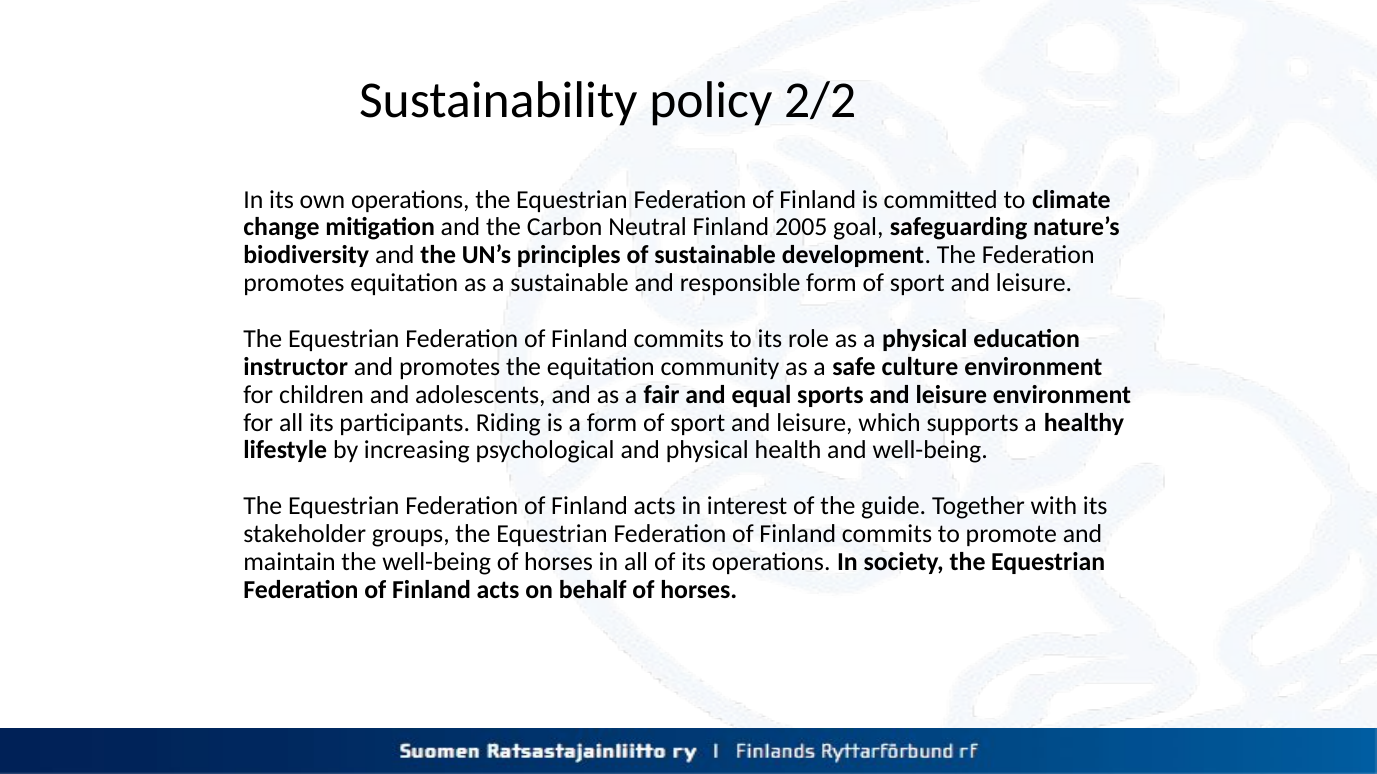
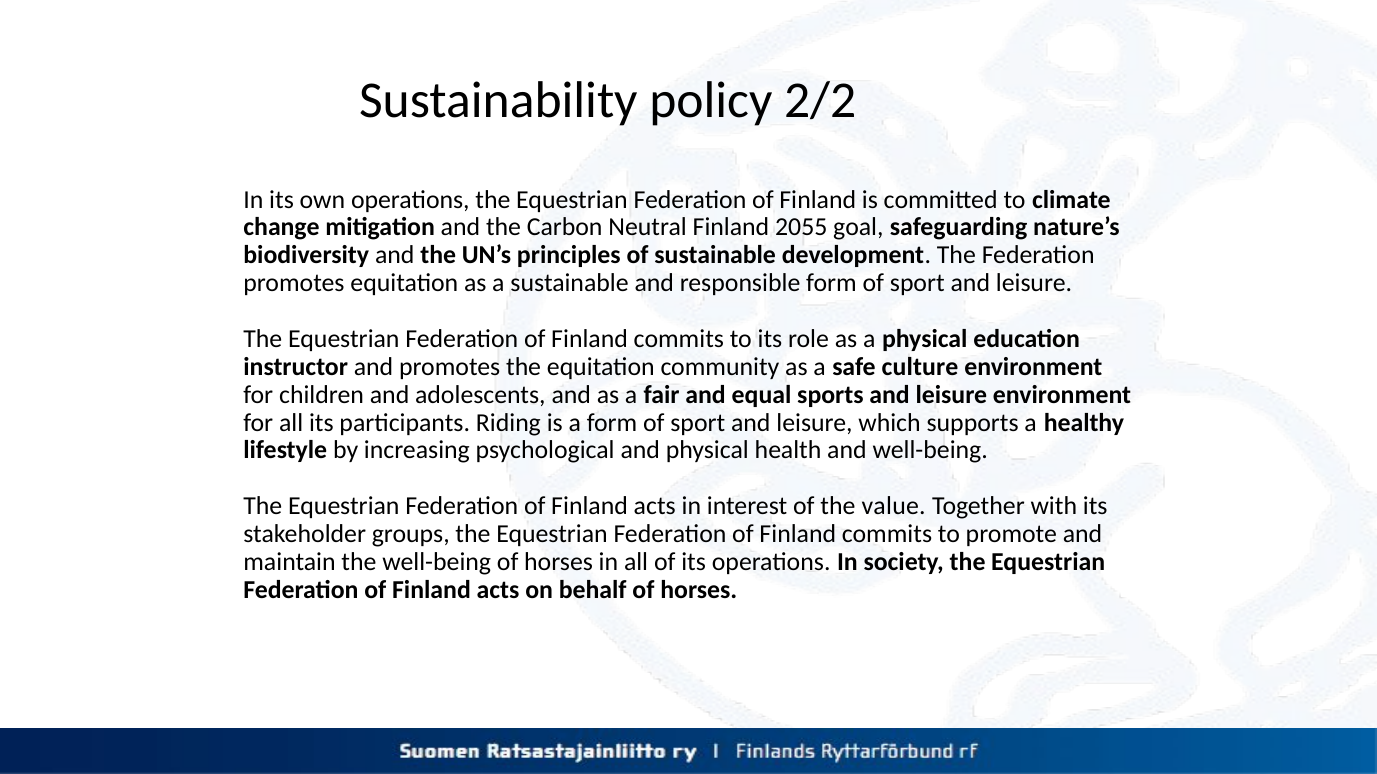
2005: 2005 -> 2055 (801, 228)
guide: guide -> value (894, 506)
